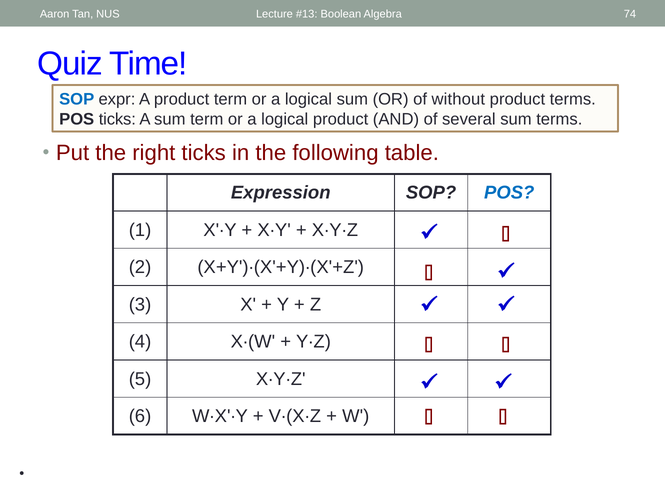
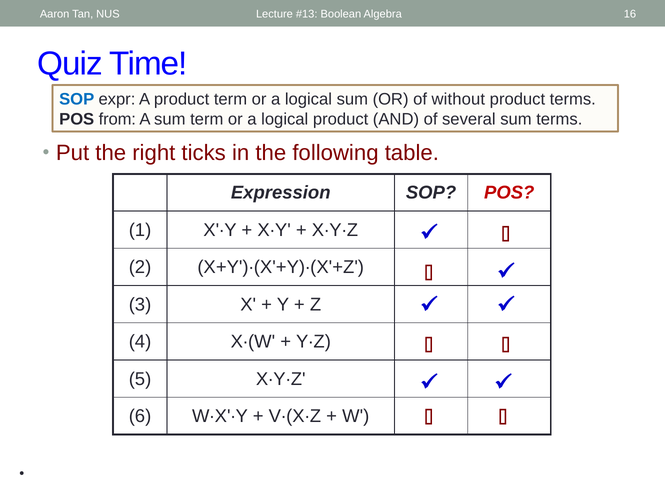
74: 74 -> 16 (630, 14)
POS ticks: ticks -> from (117, 119)
POS colour: blue -> red (509, 193)
